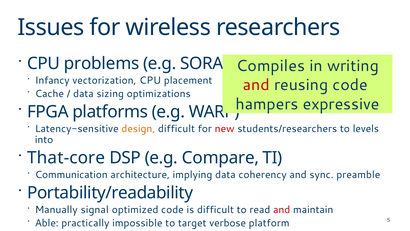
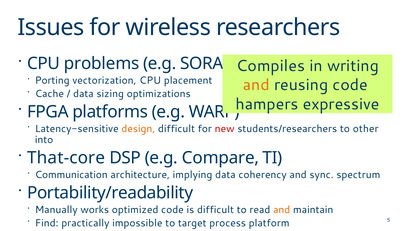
Infancy: Infancy -> Porting (52, 80)
and colour: red -> orange (256, 85)
levels: levels -> other (366, 128)
preamble: preamble -> spectrum (358, 175)
signal: signal -> works (95, 209)
and colour: red -> orange (282, 209)
Able: Able -> Find (47, 223)
verbose: verbose -> process (228, 223)
